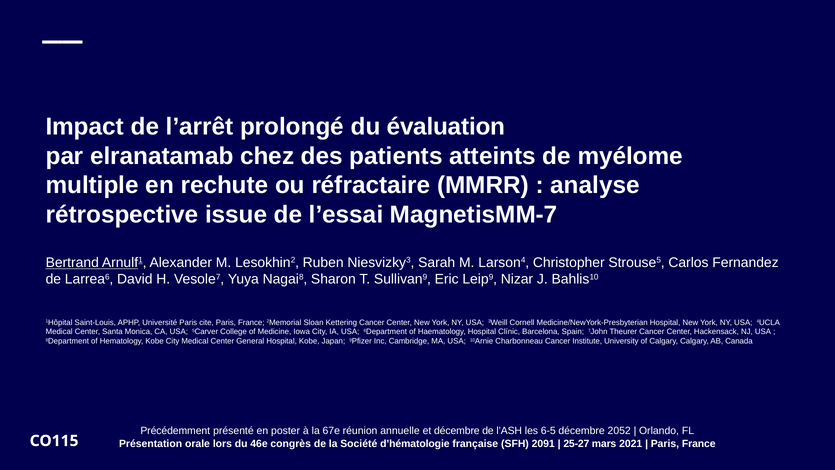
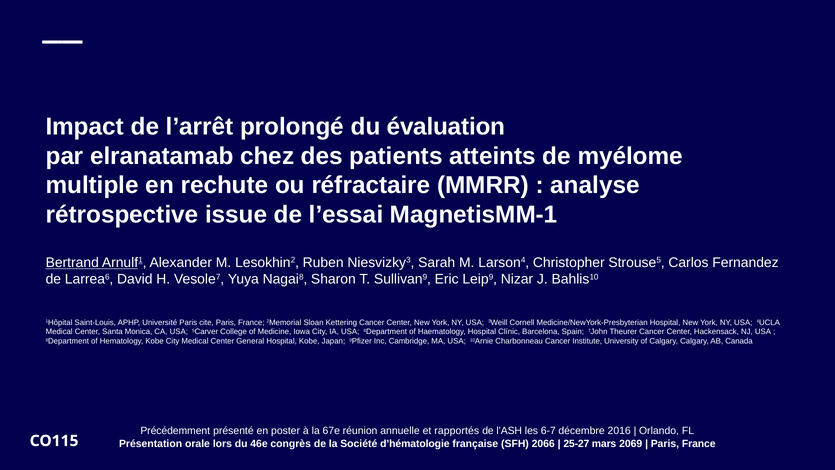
MagnetisMM-7: MagnetisMM-7 -> MagnetisMM-1 (474, 214)
et décembre: décembre -> rapportés (457, 431)
6-5: 6-5 -> 6-7 (548, 431)
2052: 2052 -> 2016 (619, 431)
2091: 2091 -> 2066 (543, 443)
2021: 2021 -> 2069 (631, 443)
